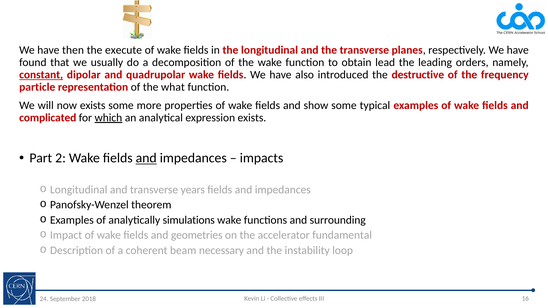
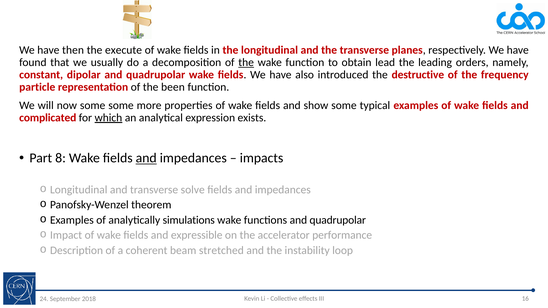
the underline: none -> present (246, 63)
constant underline: present -> none (41, 75)
what: what -> been (173, 87)
now exists: exists -> some (93, 105)
2: 2 -> 8 (61, 158)
years: years -> solve (193, 190)
functions and surrounding: surrounding -> quadrupolar (338, 220)
geometries: geometries -> expressible (197, 235)
fundamental: fundamental -> performance (342, 235)
necessary: necessary -> stretched (221, 251)
